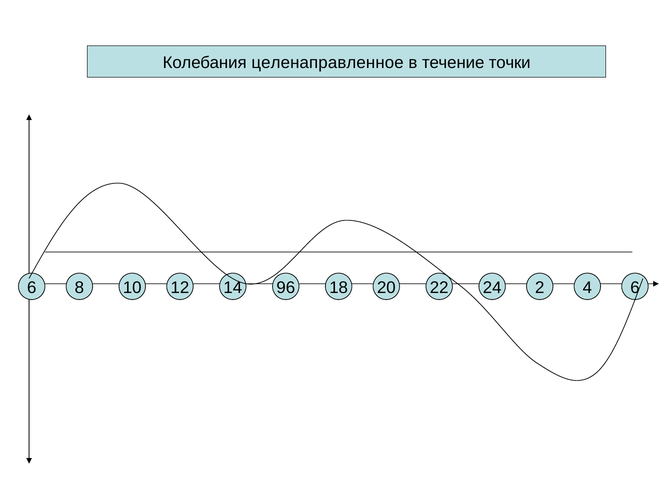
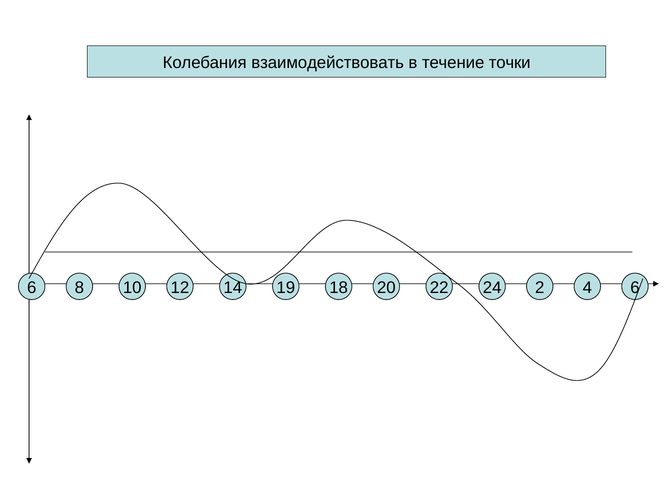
целенаправленное: целенаправленное -> взаимодействовать (328, 63)
96: 96 -> 19 (286, 288)
